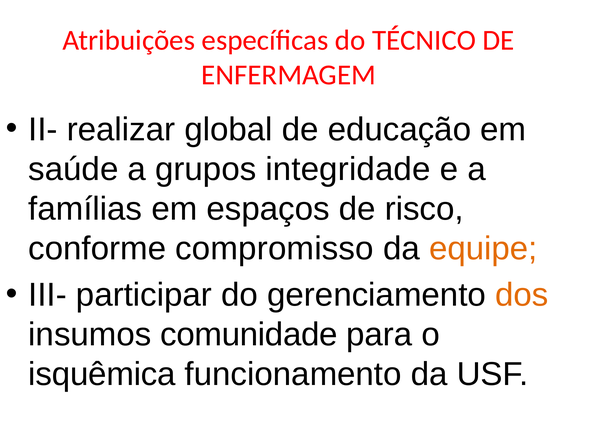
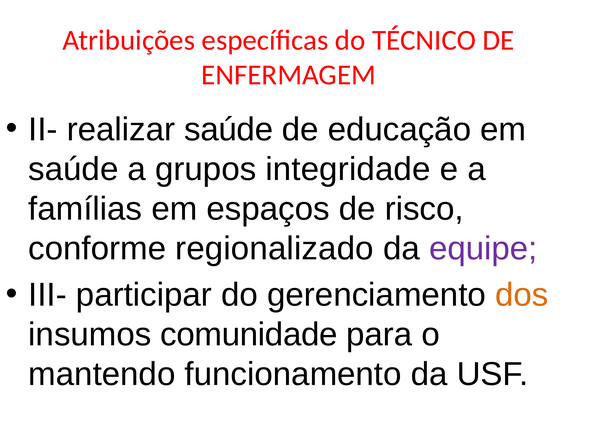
realizar global: global -> saúde (229, 129)
compromisso: compromisso -> regionalizado (274, 249)
equipe colour: orange -> purple (483, 249)
isquêmica: isquêmica -> mantendo (102, 374)
